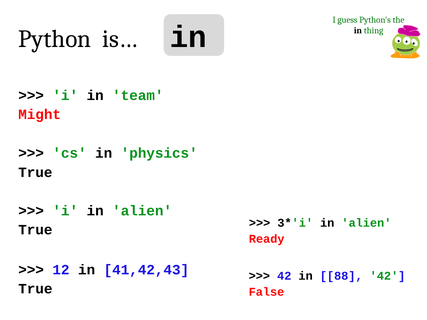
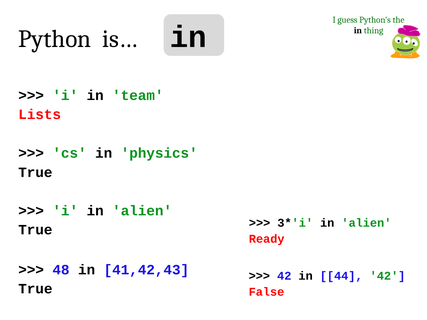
Might: Might -> Lists (40, 115)
12: 12 -> 48 (61, 270)
88: 88 -> 44 (341, 276)
